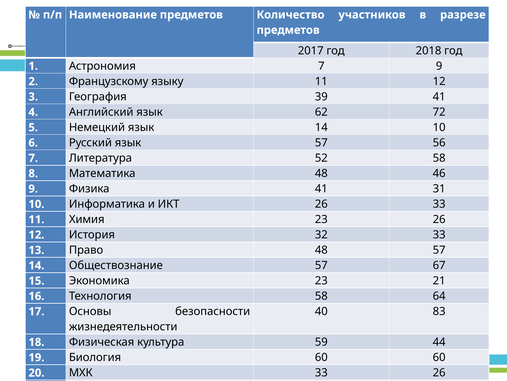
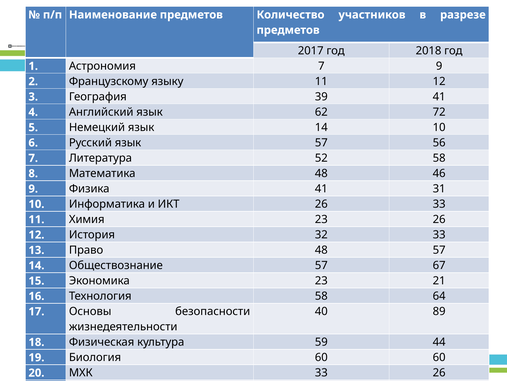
83: 83 -> 89 (439, 311)
